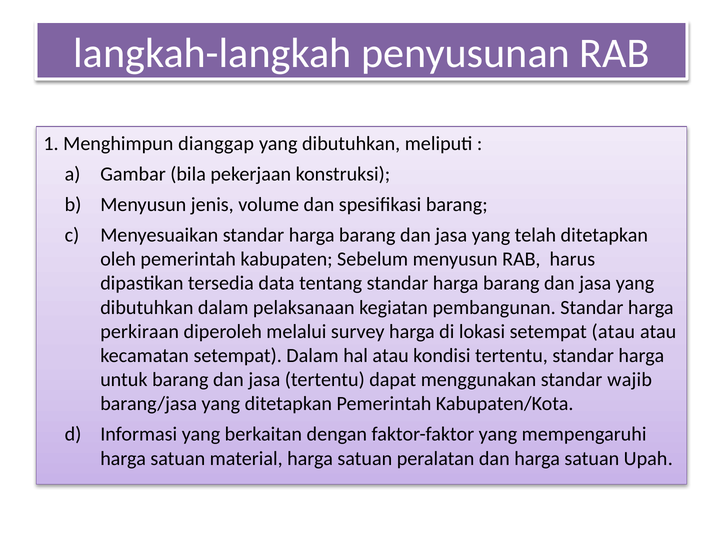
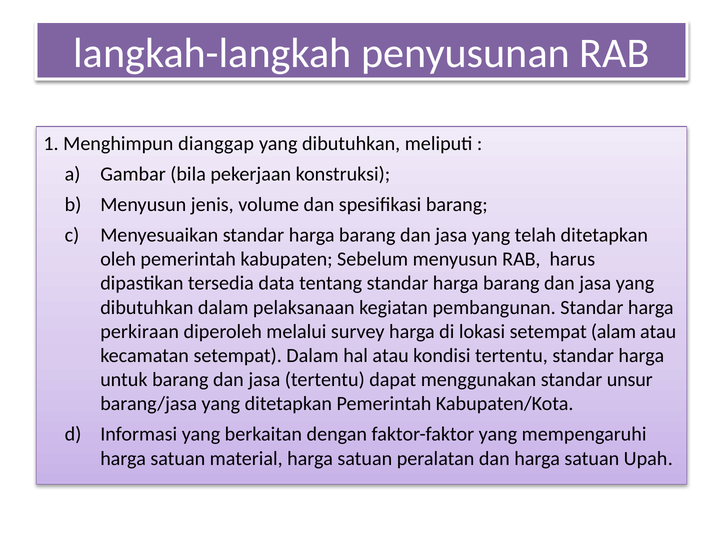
setempat atau: atau -> alam (614, 332)
wajib: wajib -> unsur (630, 380)
